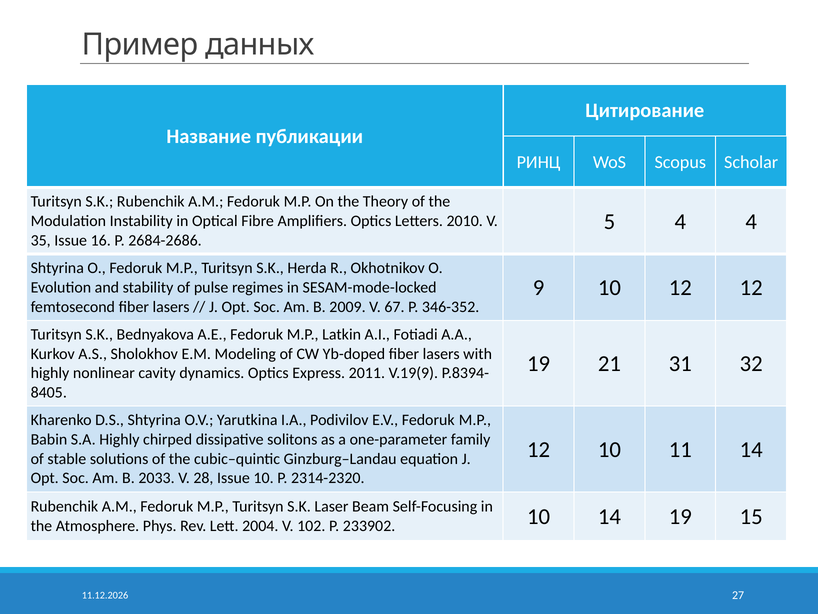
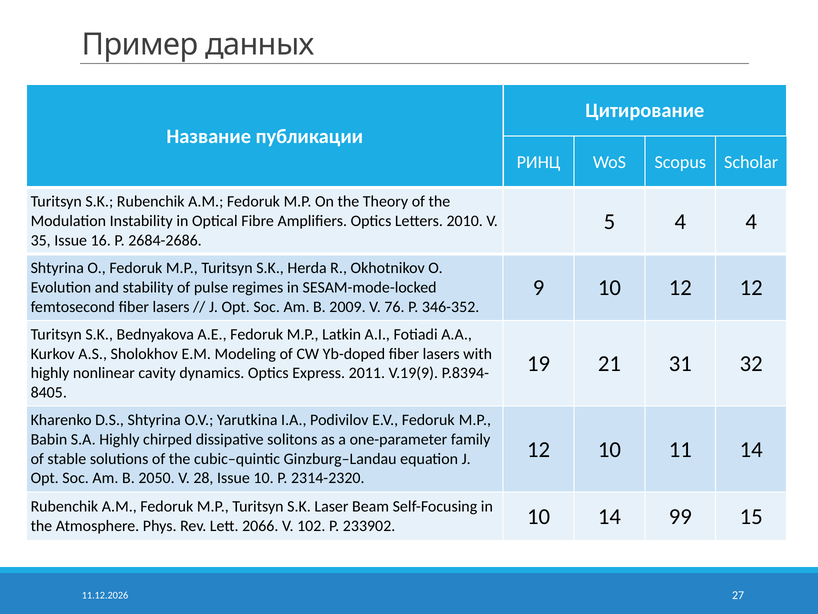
67: 67 -> 76 (394, 307)
2033: 2033 -> 2050 (157, 478)
2004: 2004 -> 2066 (260, 526)
14 19: 19 -> 99 (680, 516)
